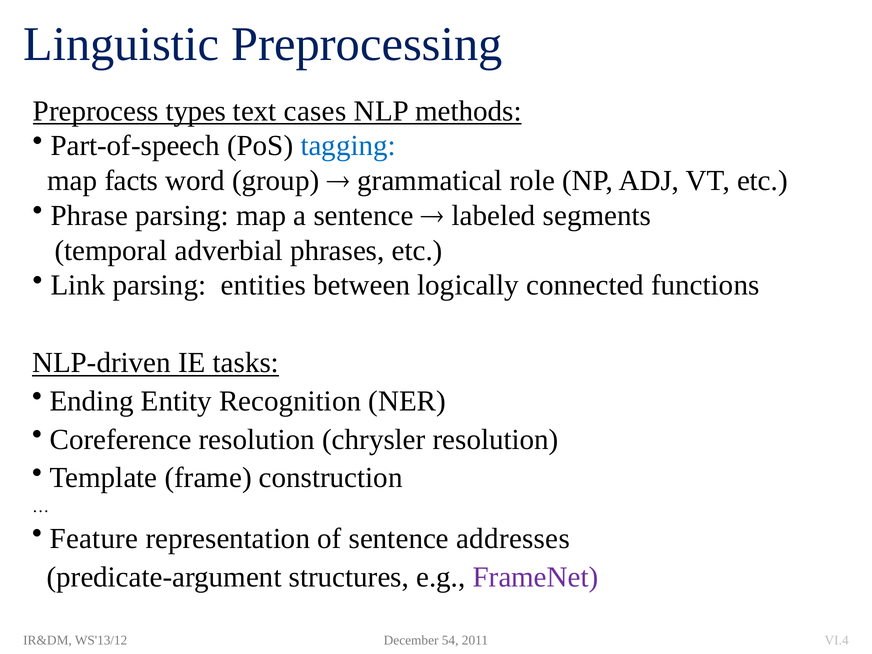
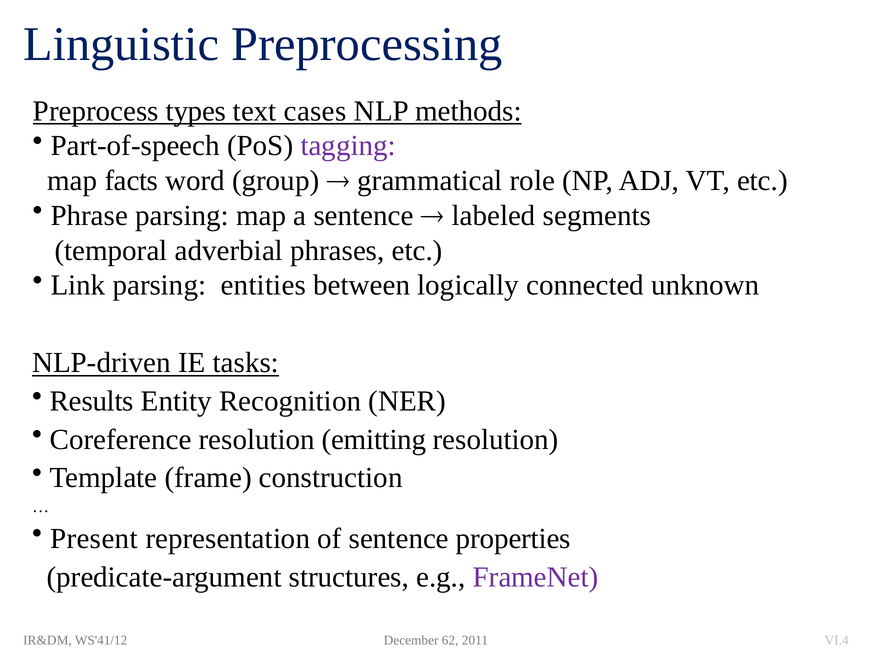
tagging colour: blue -> purple (348, 146)
functions: functions -> unknown (705, 285)
Ending: Ending -> Results (92, 401)
chrysler: chrysler -> emitting (374, 440)
Feature: Feature -> Present (94, 539)
addresses: addresses -> properties (513, 539)
WS'13/12: WS'13/12 -> WS'41/12 (101, 640)
54: 54 -> 62 (450, 640)
